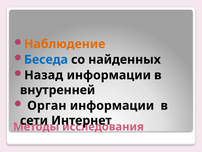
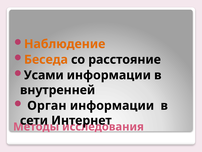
Беседа colour: blue -> orange (46, 59)
найденных: найденных -> расстояние (125, 59)
Назад: Назад -> Усами (44, 75)
